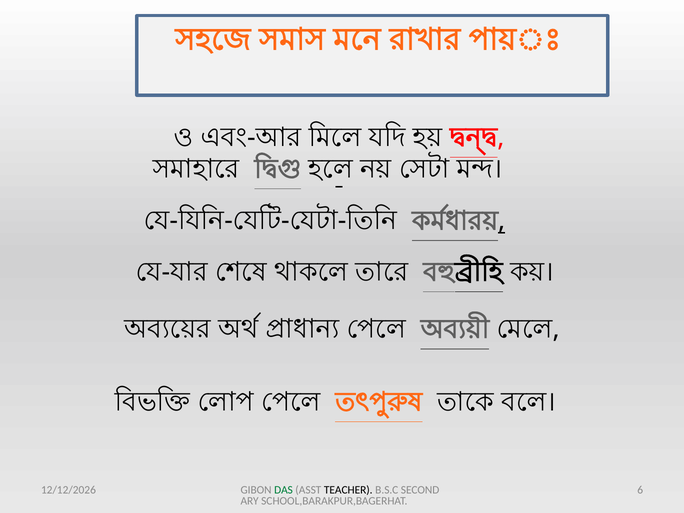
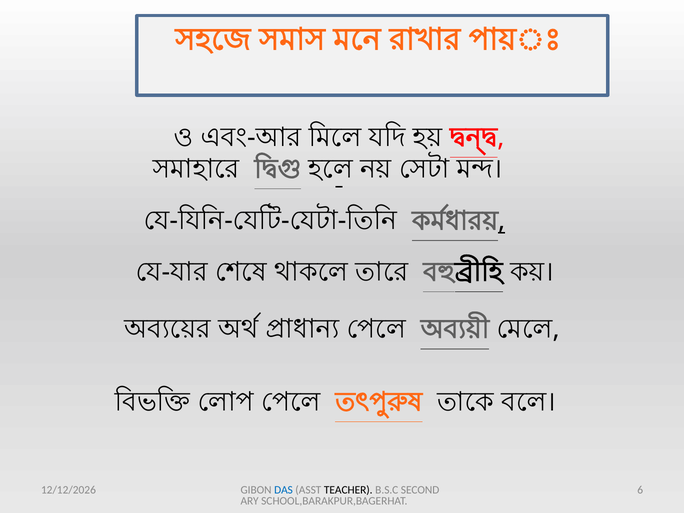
DAS colour: green -> blue (284, 490)
